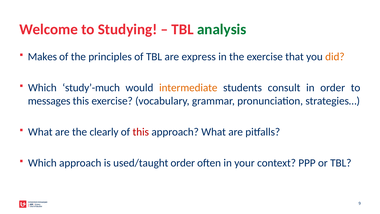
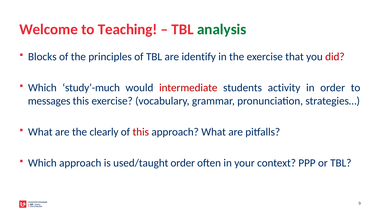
Studying: Studying -> Teaching (128, 29)
Makes: Makes -> Blocks (42, 57)
express: express -> identify (199, 57)
did colour: orange -> red (335, 57)
intermediate colour: orange -> red (188, 88)
consult: consult -> activity (284, 88)
